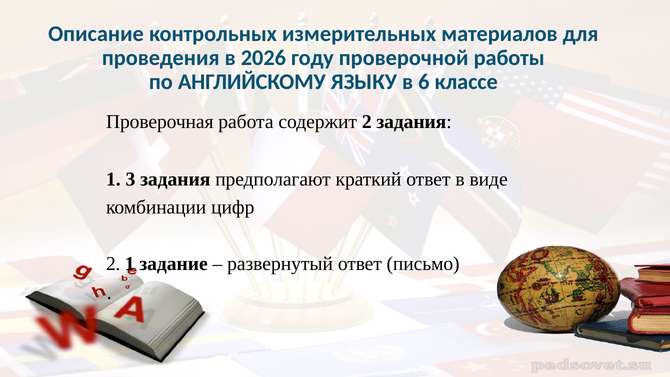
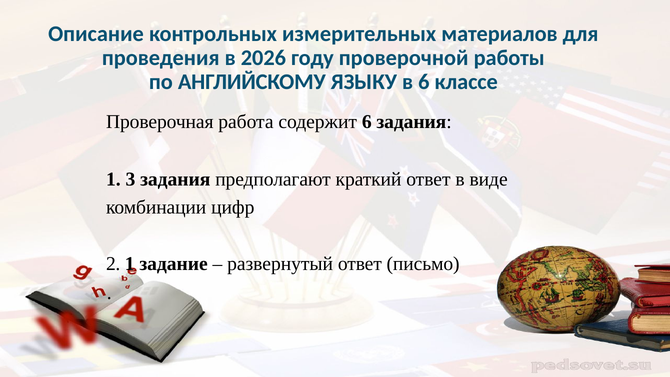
содержит 2: 2 -> 6 (367, 122)
